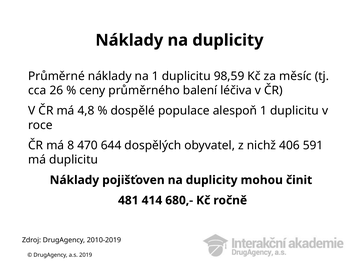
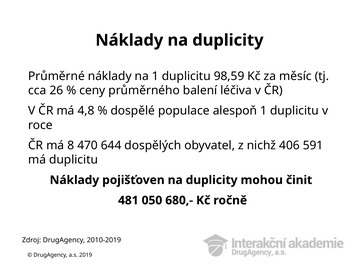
414: 414 -> 050 (152, 201)
